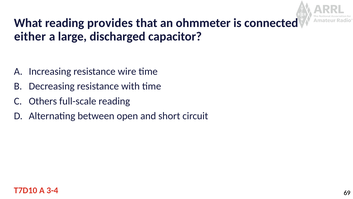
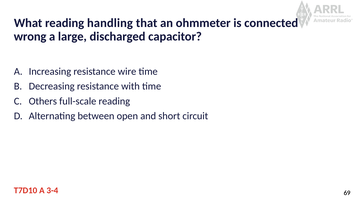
provides: provides -> handling (110, 23)
either: either -> wrong (30, 36)
